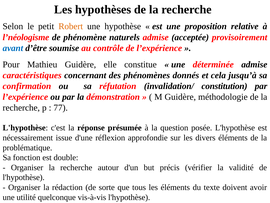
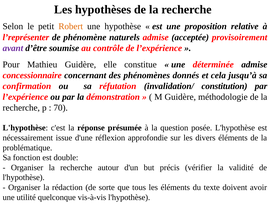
l’néologisme: l’néologisme -> l’représenter (26, 37)
avant colour: blue -> purple (13, 48)
caractéristiques: caractéristiques -> concessionnaire (32, 75)
77: 77 -> 70 (61, 108)
